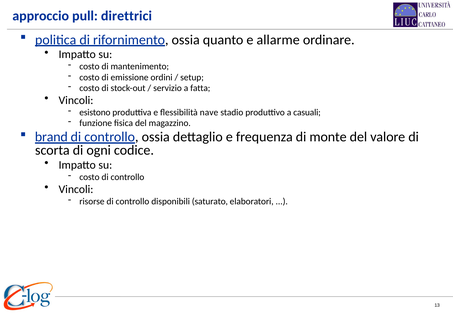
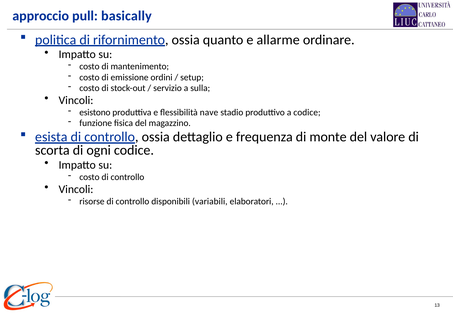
direttrici: direttrici -> basically (126, 16)
fatta: fatta -> sulla (200, 88)
a casuali: casuali -> codice (307, 112)
brand: brand -> esista (51, 137)
saturato: saturato -> variabili (210, 201)
